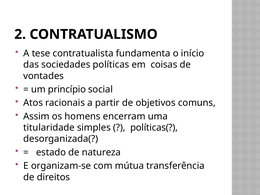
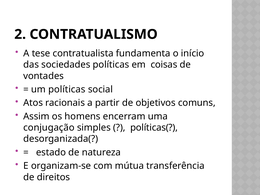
um princípio: princípio -> políticas (67, 89)
titularidade: titularidade -> conjugação (49, 128)
